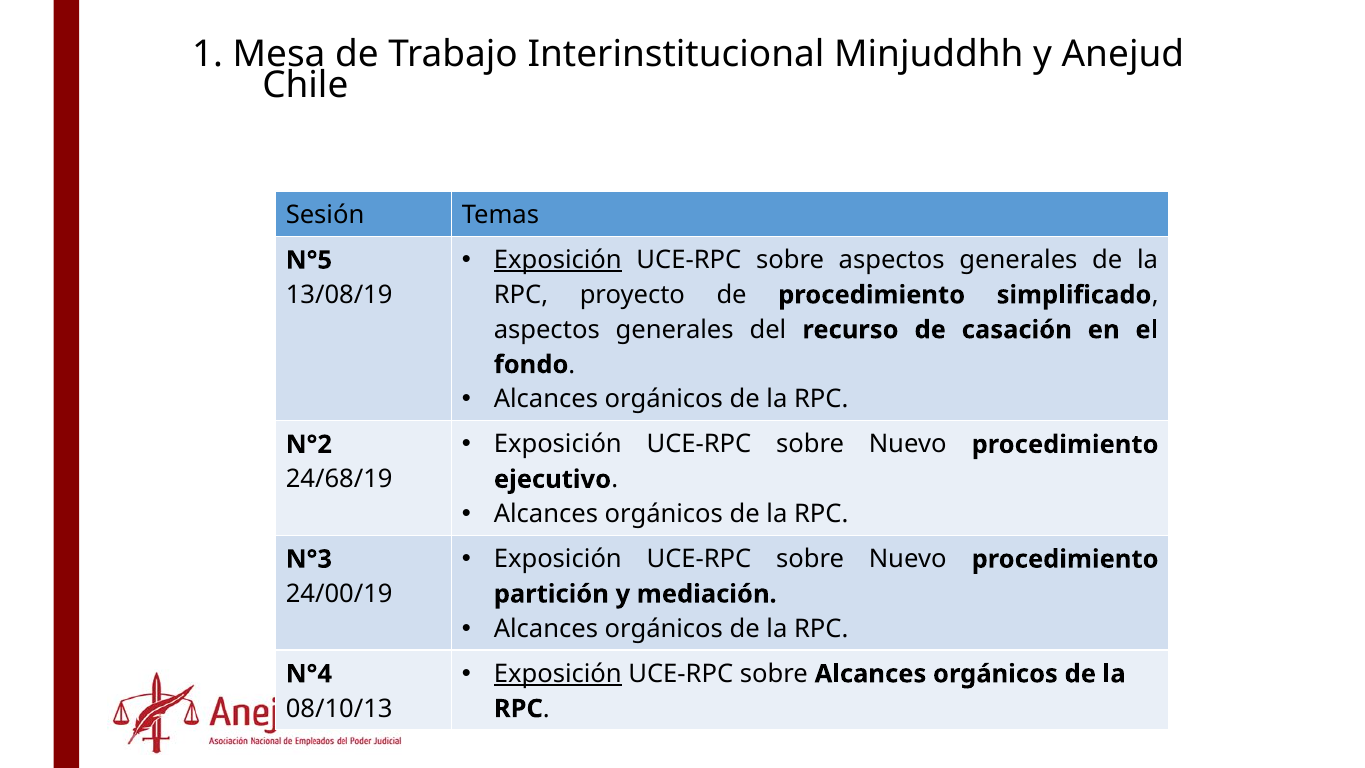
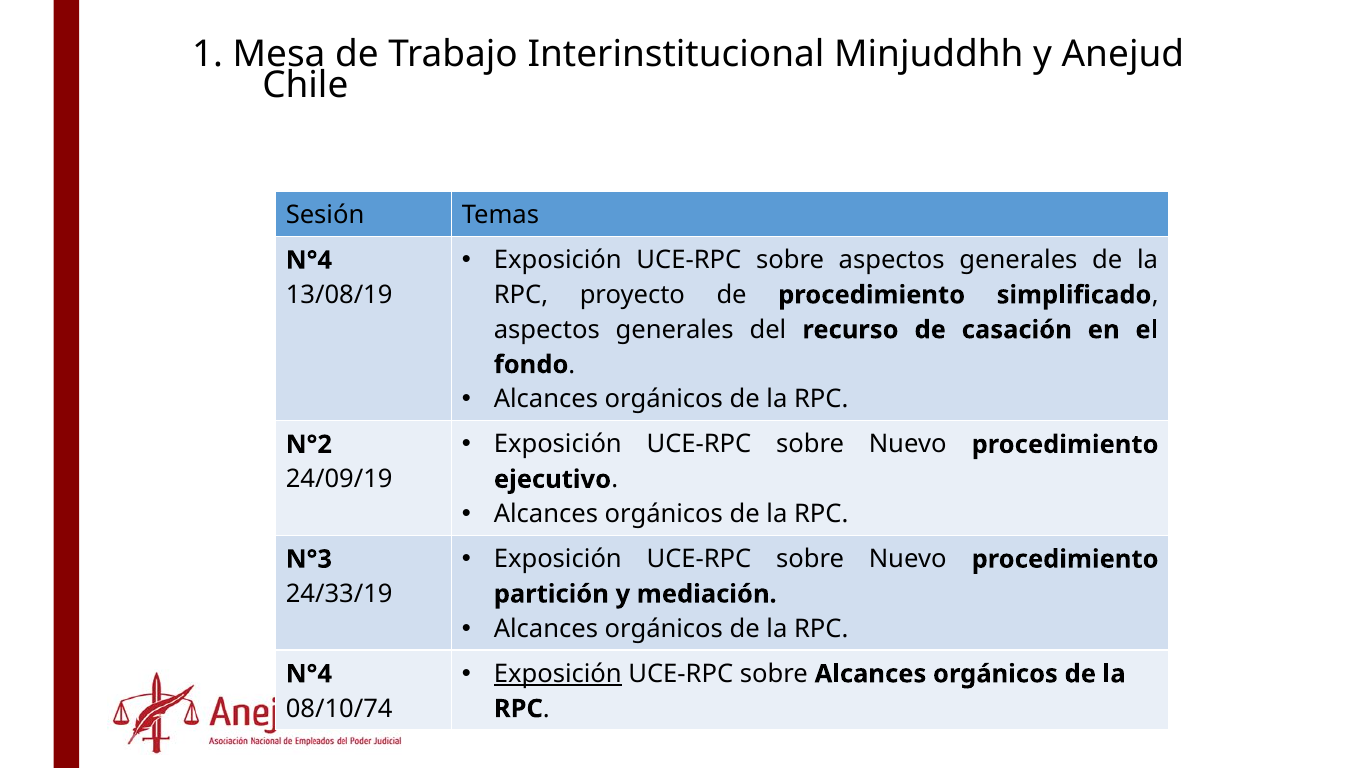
Exposición underline: present -> none (558, 260)
N°5: N°5 -> N°4 (309, 260)
24/68/19: 24/68/19 -> 24/09/19 (339, 479)
24/00/19: 24/00/19 -> 24/33/19 (339, 594)
08/10/13: 08/10/13 -> 08/10/74 (339, 709)
